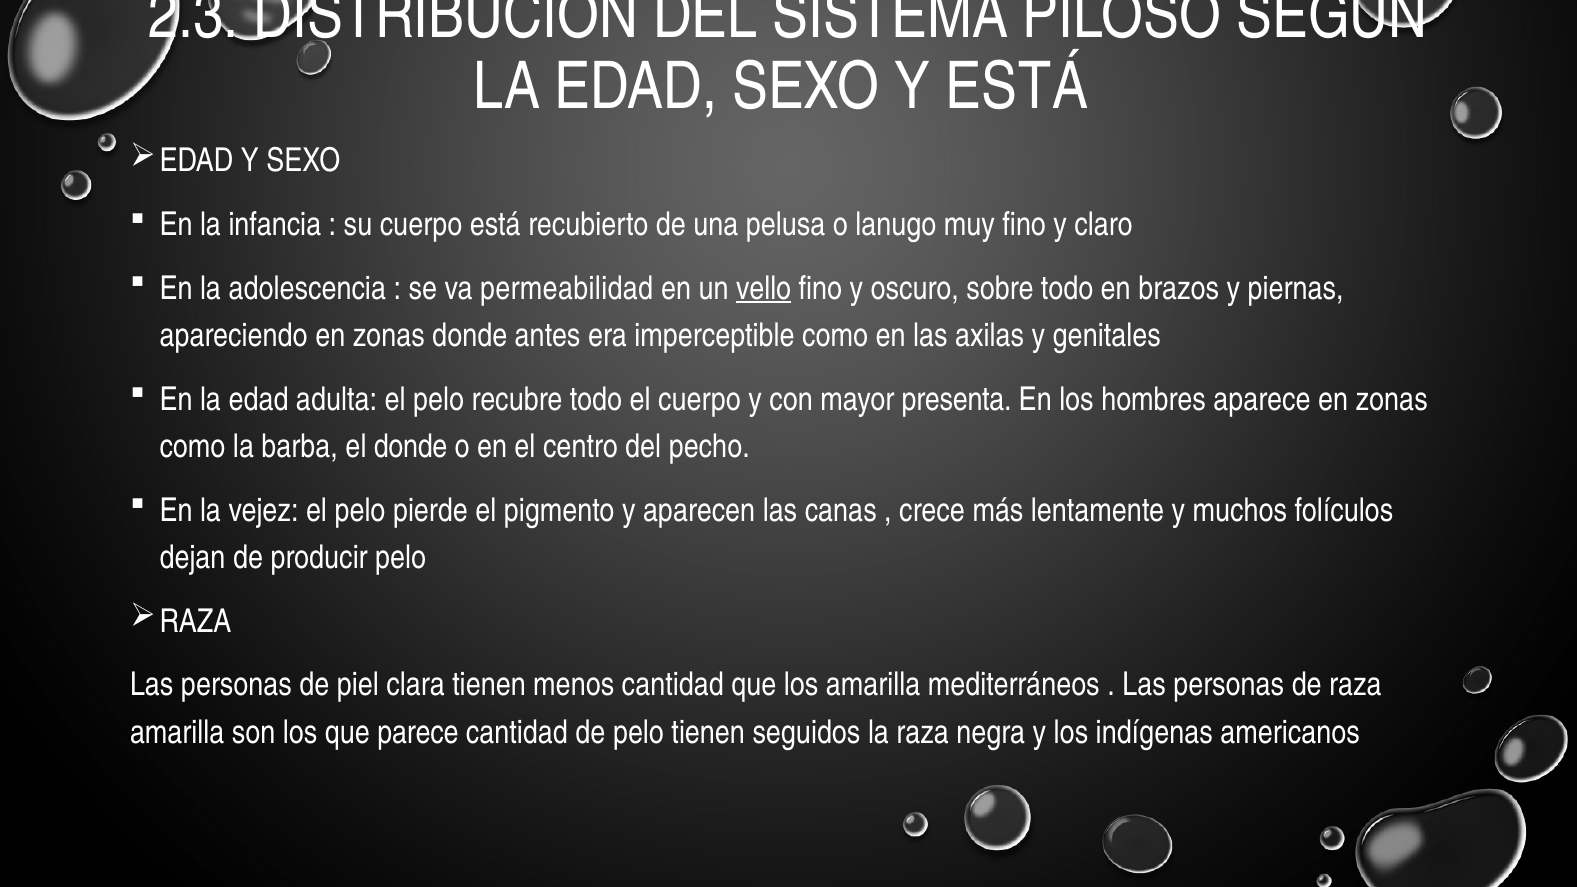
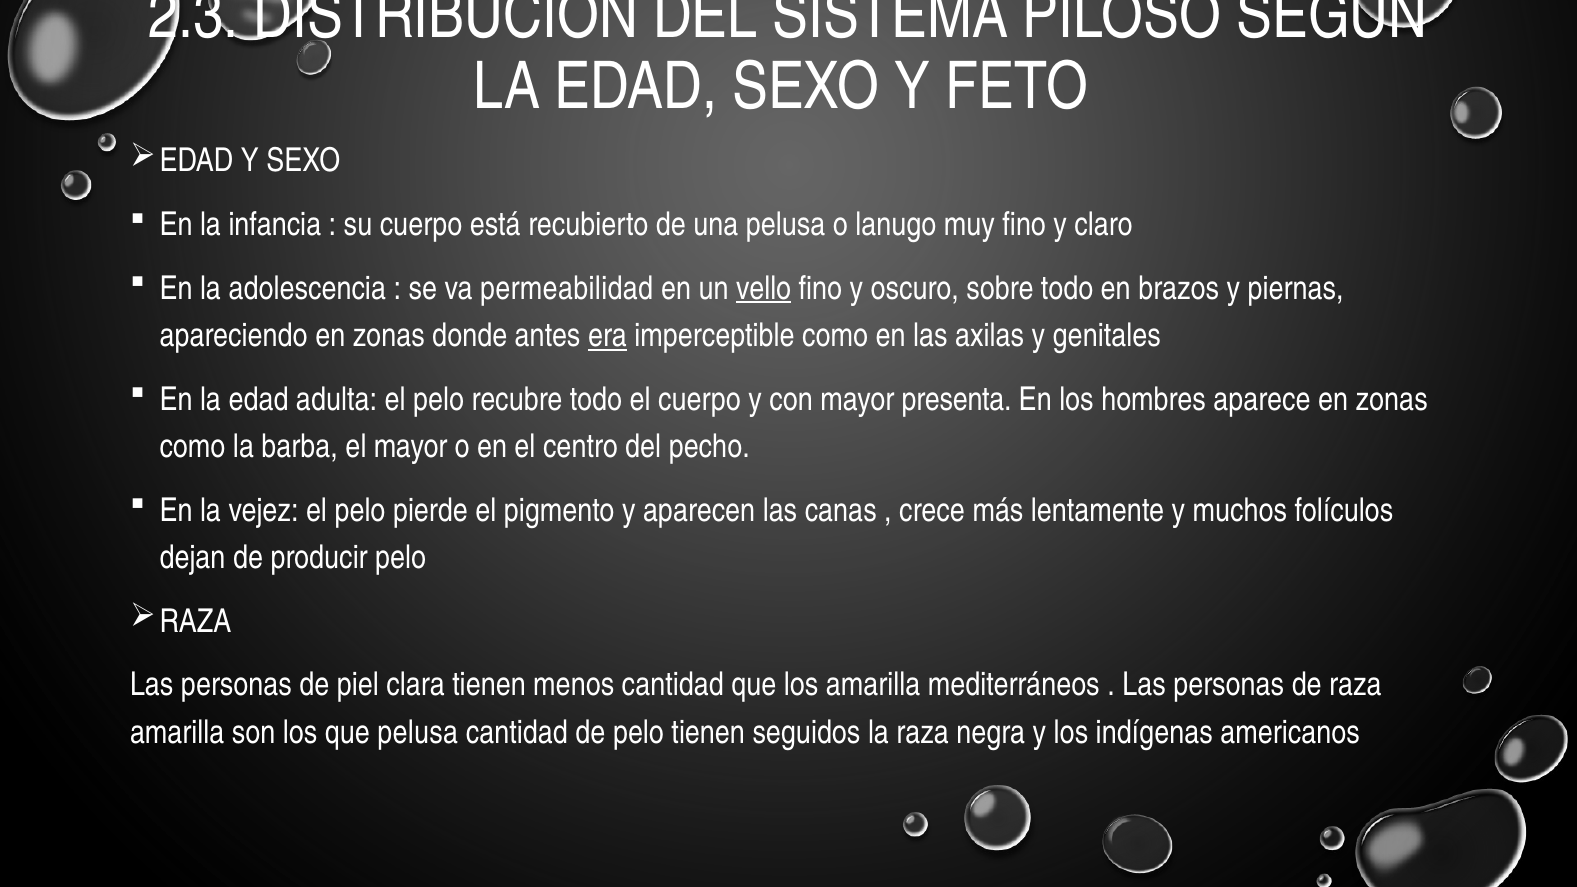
Y ESTÁ: ESTÁ -> FETO (1017, 87)
era underline: none -> present (607, 336)
el donde: donde -> mayor (411, 447)
que parece: parece -> pelusa (418, 732)
